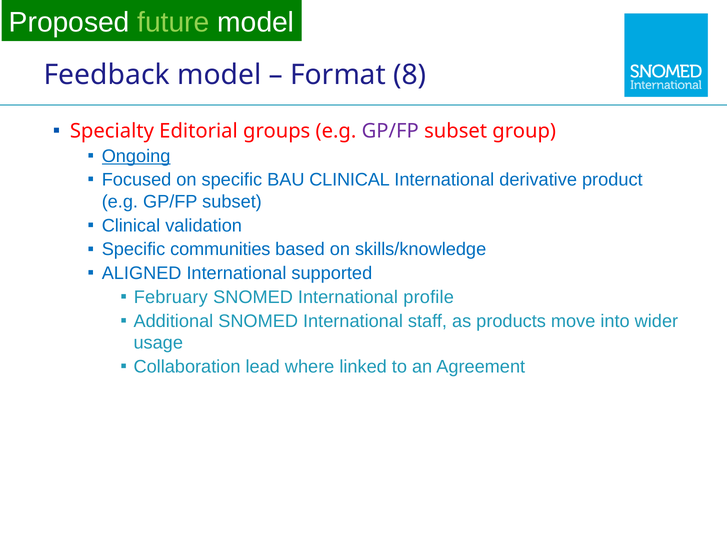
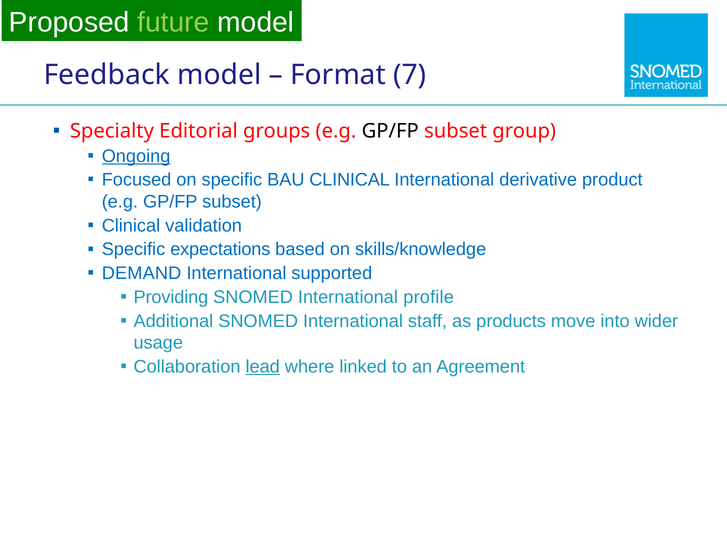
8: 8 -> 7 (410, 75)
GP/FP colour: purple -> black (390, 131)
communities: communities -> expectations (220, 249)
ALIGNED: ALIGNED -> DEMAND (142, 273)
February: February -> Providing (171, 297)
lead underline: none -> present (263, 366)
